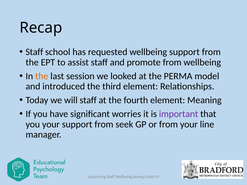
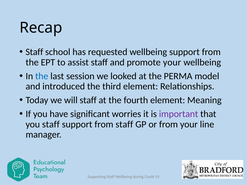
promote from: from -> your (172, 62)
the colour: orange -> blue (42, 76)
you your: your -> staff (51, 124)
from seek: seek -> staff (124, 124)
